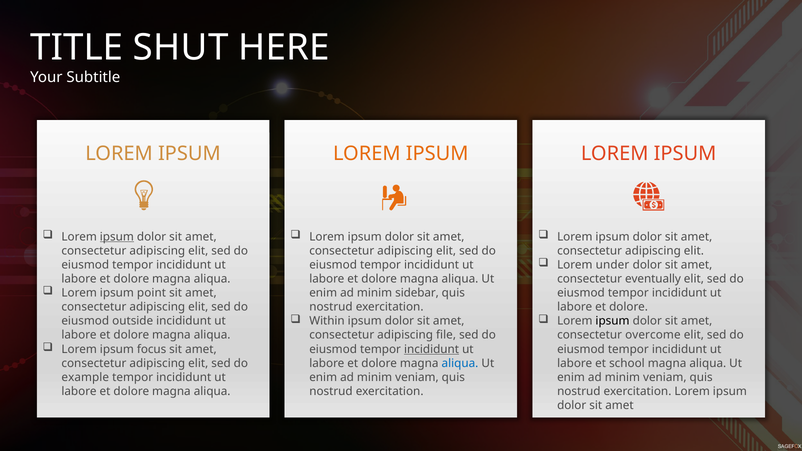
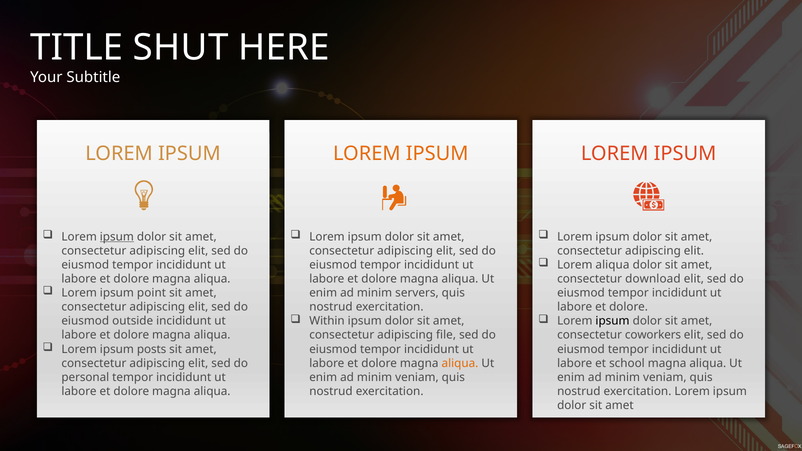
Lorem under: under -> aliqua (612, 265)
eventually: eventually -> download (653, 279)
sidebar: sidebar -> servers (417, 293)
overcome: overcome -> coworkers (653, 335)
focus: focus -> posts (152, 349)
incididunt underline: present -> none (432, 349)
aliqua colour: blue -> orange (460, 363)
example: example -> personal (85, 377)
